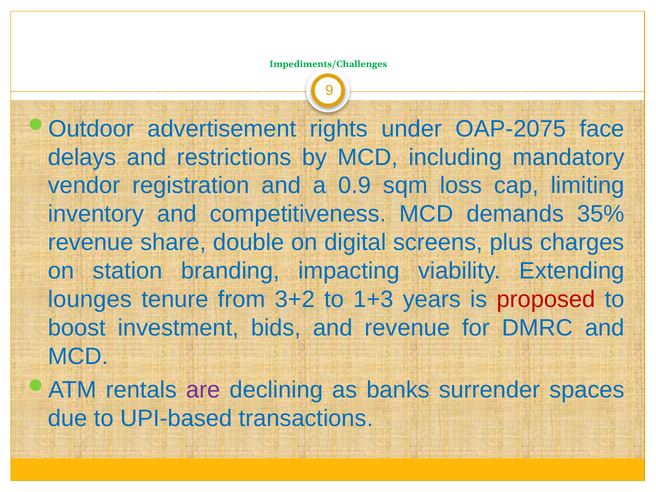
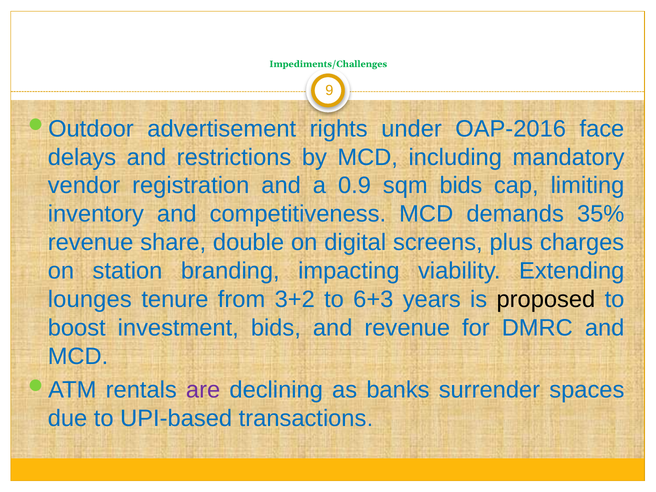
OAP-2075: OAP-2075 -> OAP-2016 (511, 129)
sqm loss: loss -> bids (461, 186)
1+3: 1+3 -> 6+3 (373, 300)
proposed colour: red -> black (546, 300)
